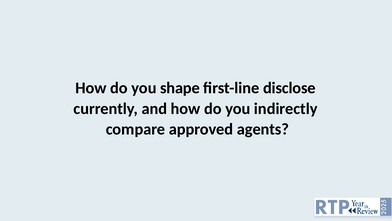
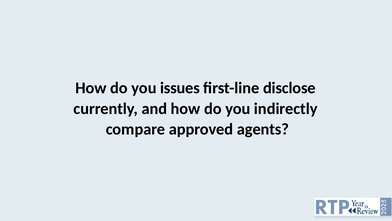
shape: shape -> issues (180, 88)
